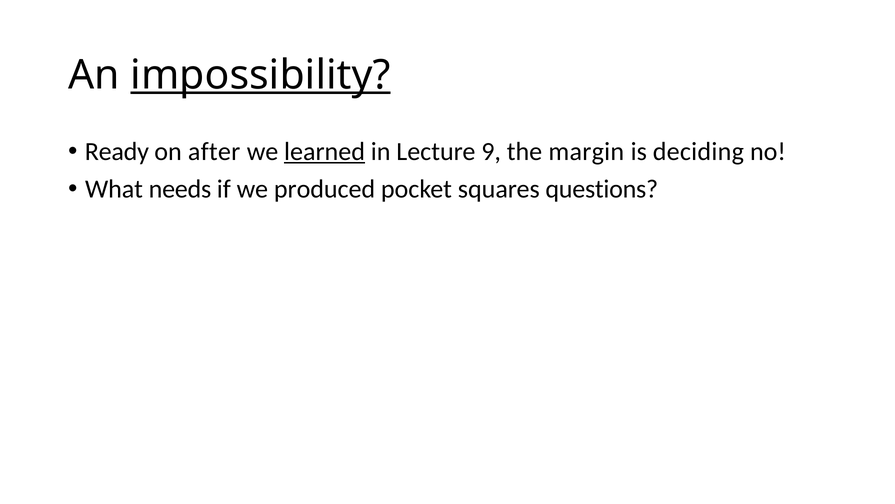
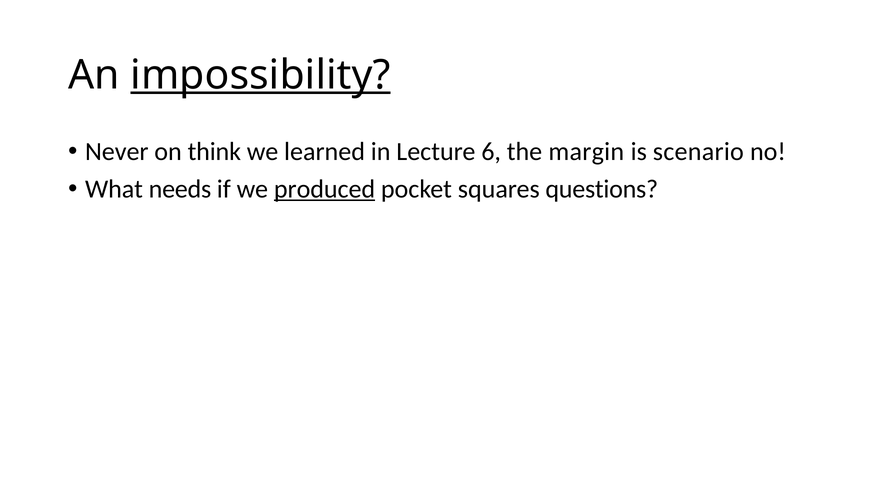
Ready: Ready -> Never (117, 151)
after: after -> think (214, 151)
learned underline: present -> none (325, 151)
9: 9 -> 6 (491, 151)
deciding: deciding -> scenario (698, 151)
produced underline: none -> present (325, 189)
